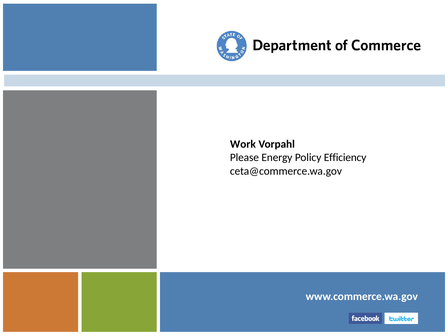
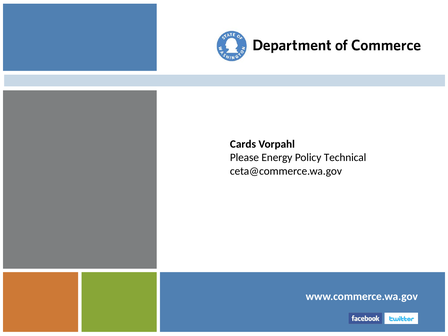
Work: Work -> Cards (243, 144)
Efficiency: Efficiency -> Technical (345, 158)
